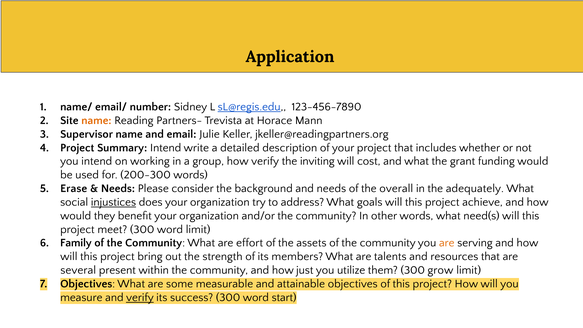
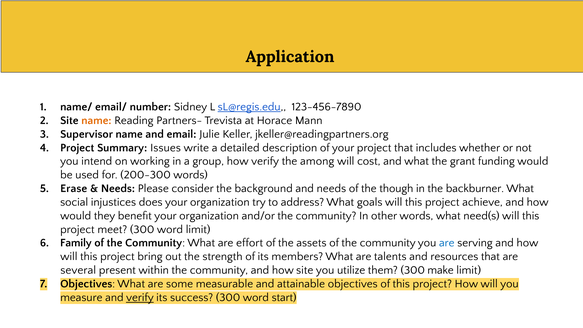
Summary Intend: Intend -> Issues (166, 148)
inviting: inviting -> among (317, 161)
overall: overall -> though (396, 188)
adequately: adequately -> backburner (475, 188)
injustices underline: present -> none (113, 202)
are colour: orange -> blue (447, 243)
how just: just -> site (305, 270)
grow: grow -> make (441, 270)
